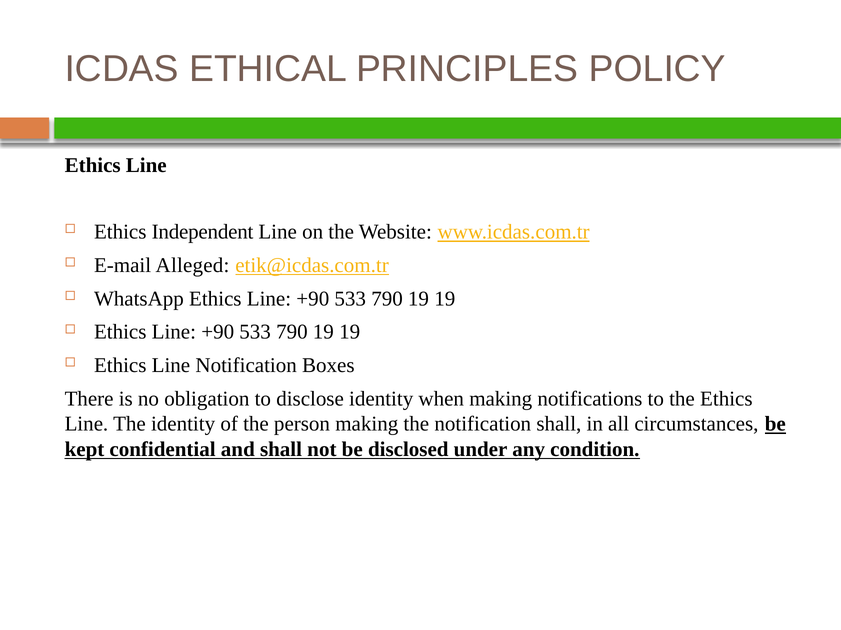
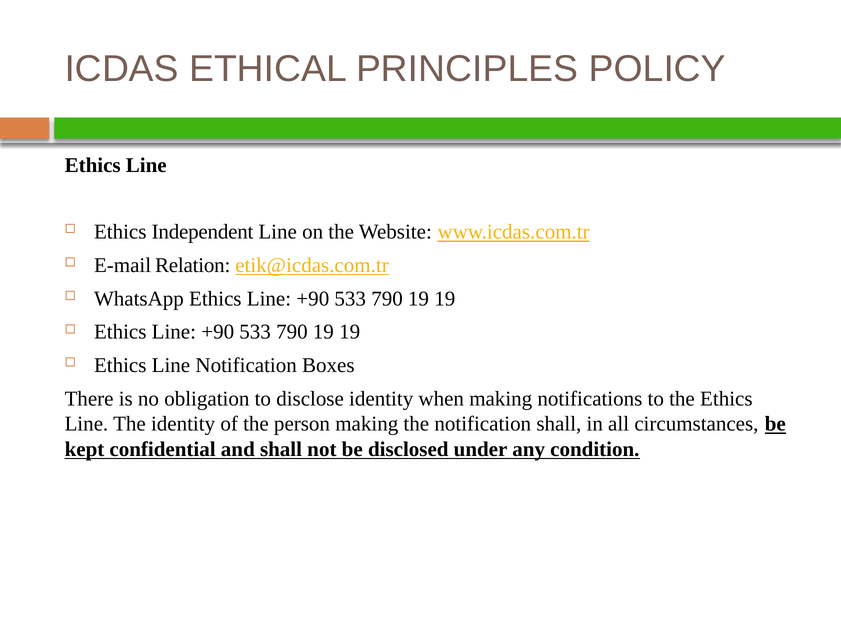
Alleged: Alleged -> Relation (193, 266)
